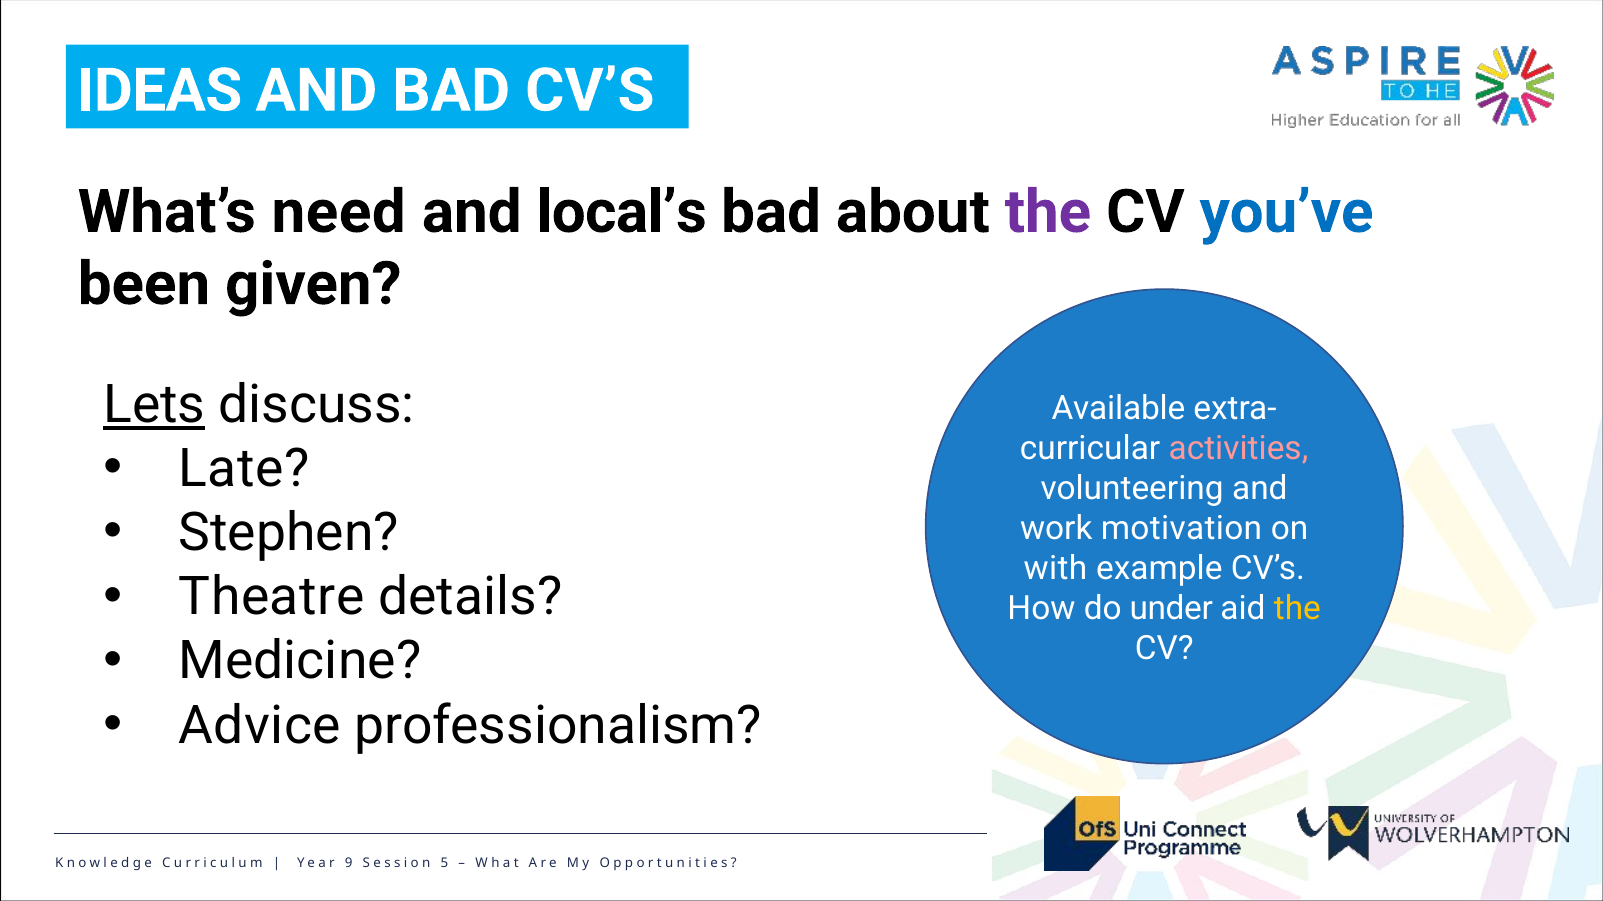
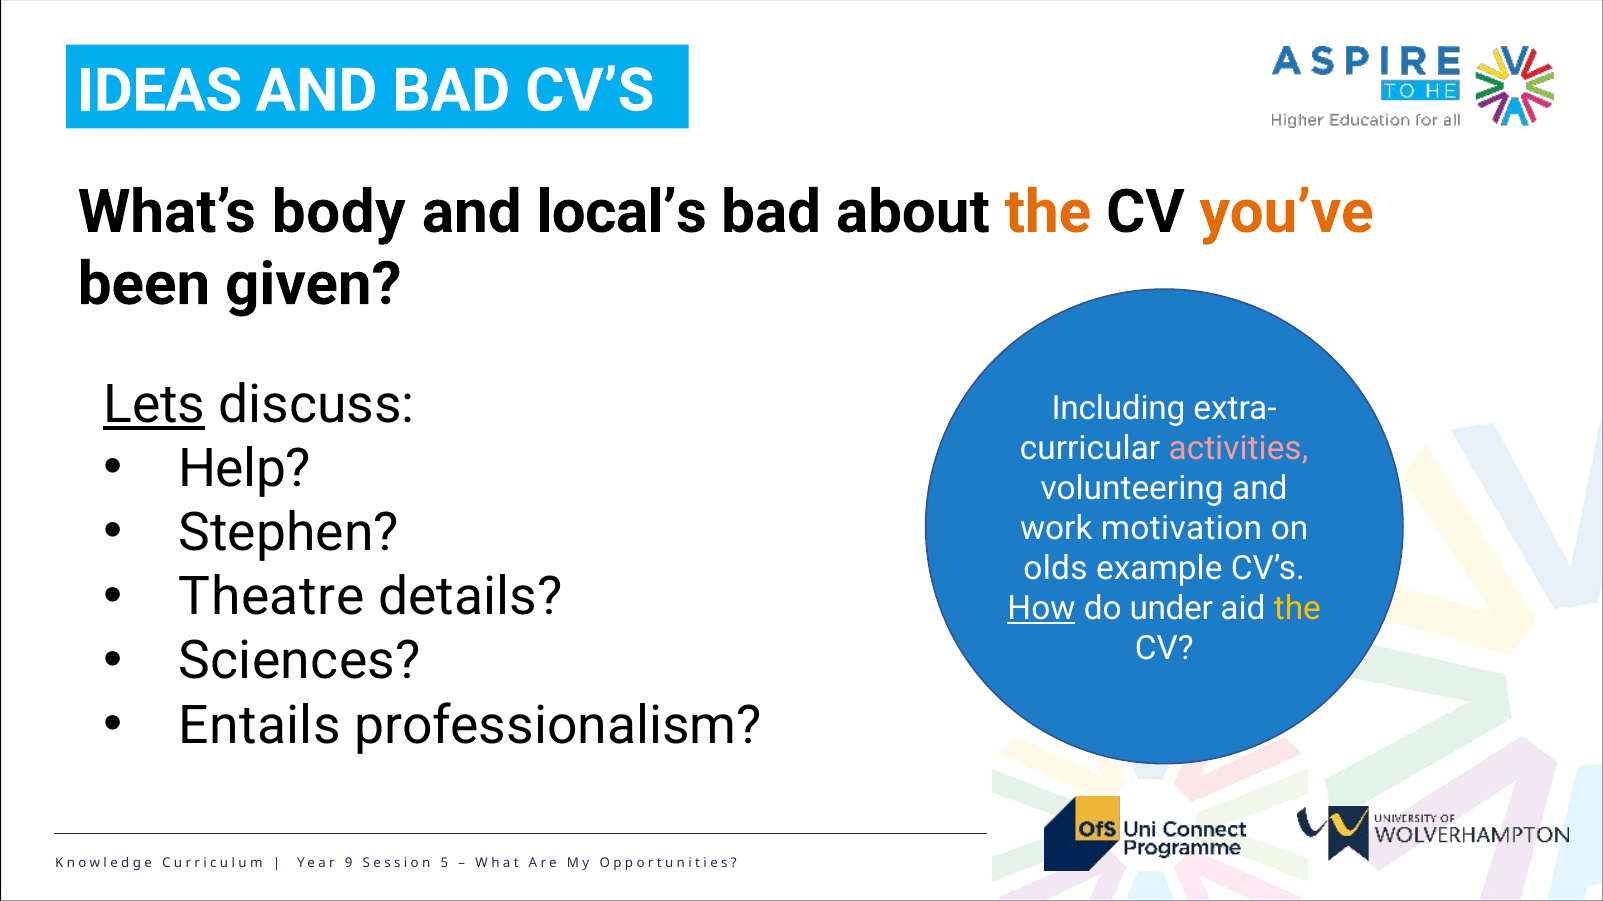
need: need -> body (339, 212)
the colour: purple -> orange (1048, 212)
you’ve colour: blue -> orange (1287, 212)
Available: Available -> Including (1118, 409)
Late: Late -> Help (245, 469)
with: with -> olds (1056, 569)
How underline: none -> present (1041, 609)
Medicine: Medicine -> Sciences (300, 662)
Advice: Advice -> Entails (260, 726)
